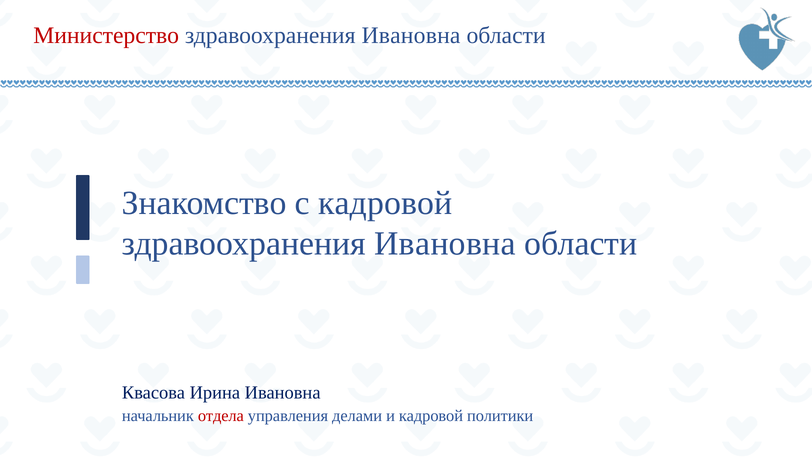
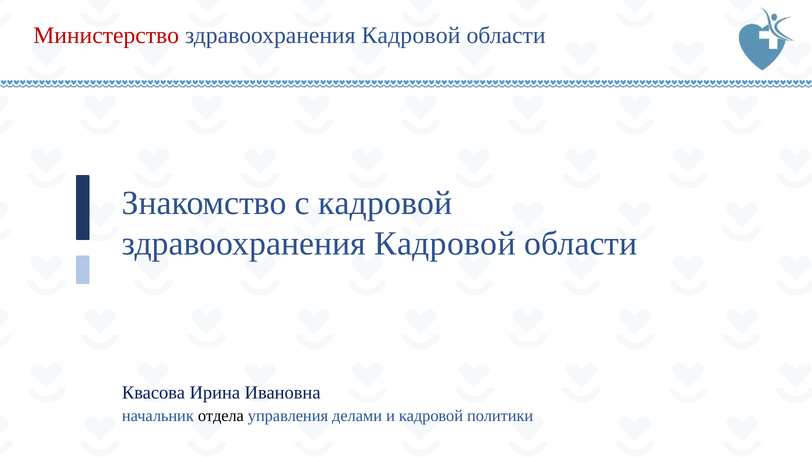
Ивановна: Ивановна -> Кадровой (411, 35)
Ивановна: Ивановна -> Кадровой (445, 244)
отдела colour: red -> black (221, 415)
